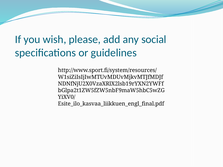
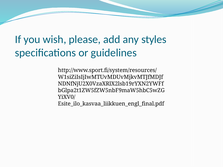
social: social -> styles (154, 40)
